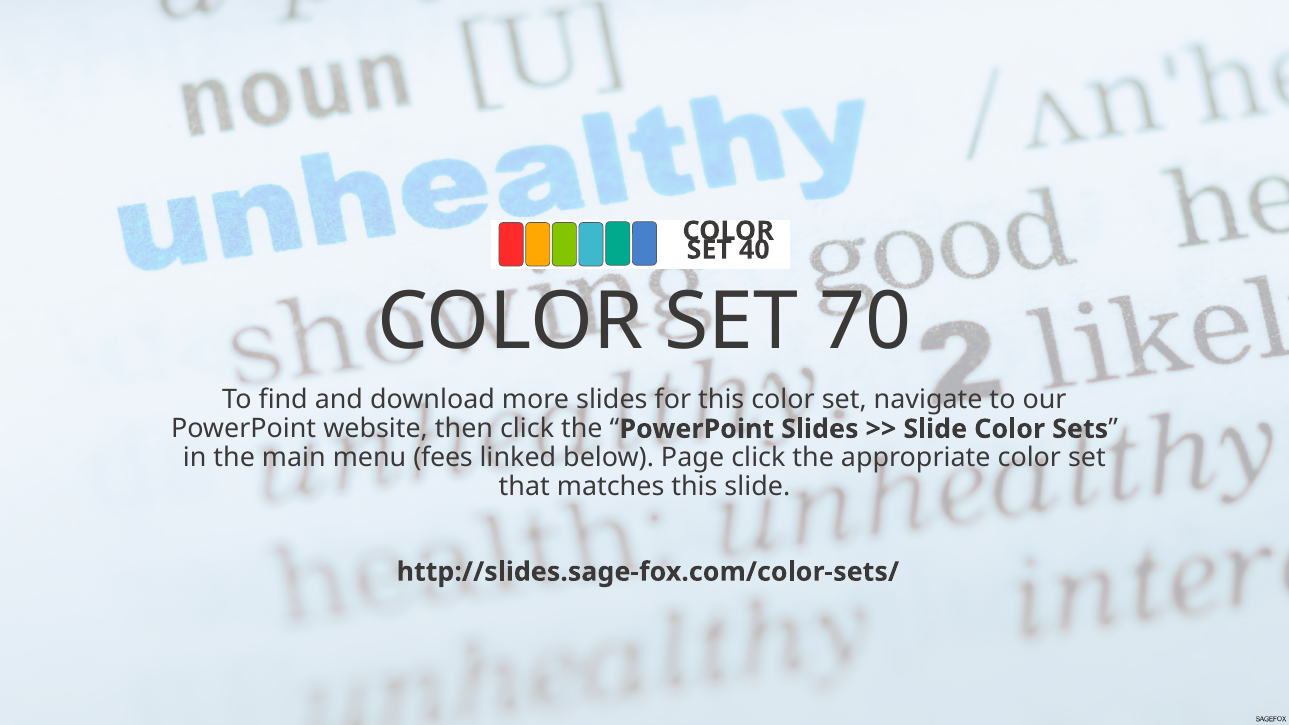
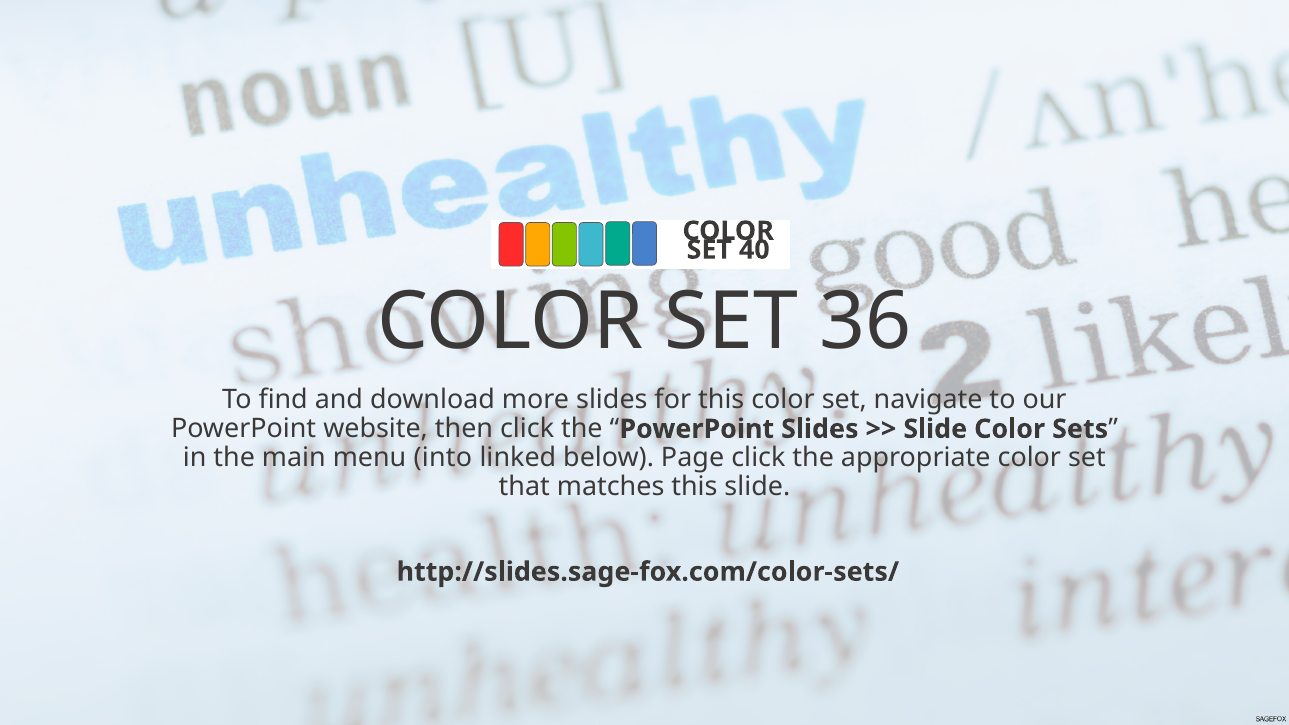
70: 70 -> 36 (865, 322)
fees: fees -> into (443, 458)
